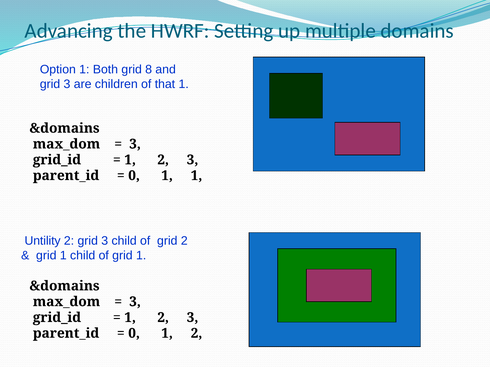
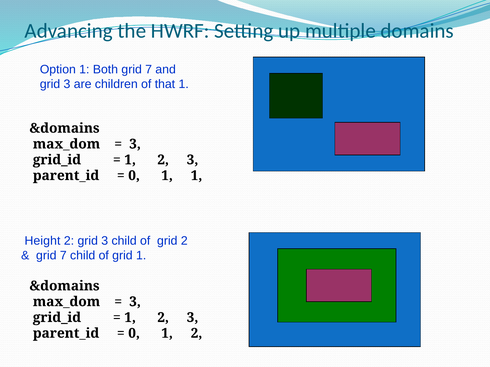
Both grid 8: 8 -> 7 (149, 69)
Untility: Untility -> Height (42, 241)
1: 1 -> 7 (63, 256)
